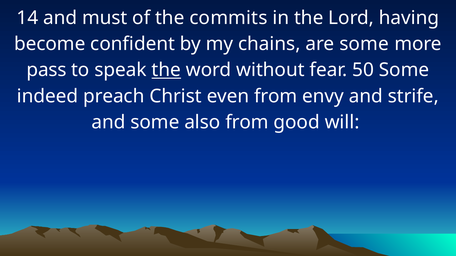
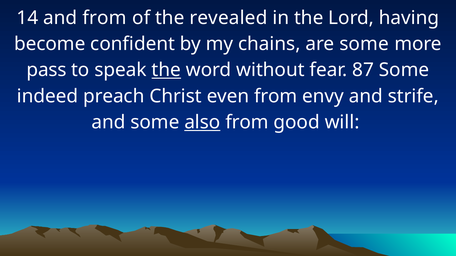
and must: must -> from (105, 18)
commits: commits -> revealed (228, 18)
50: 50 -> 87 (363, 70)
also underline: none -> present (202, 123)
